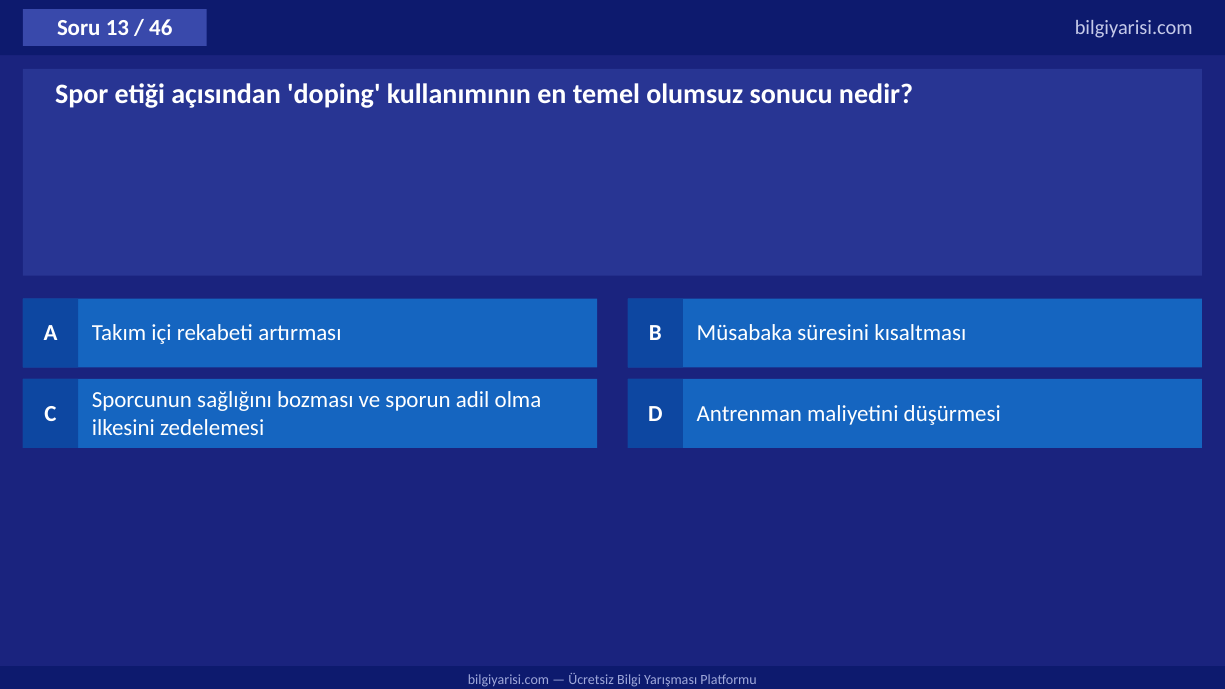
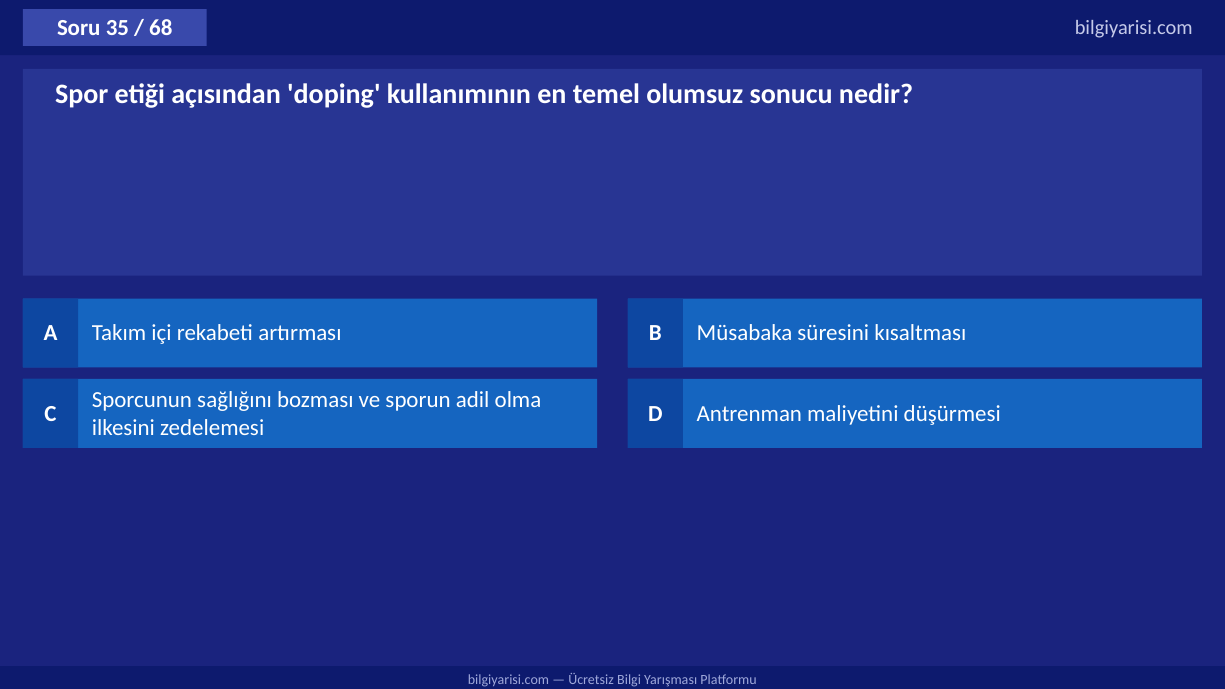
13: 13 -> 35 (117, 28)
46: 46 -> 68 (161, 28)
